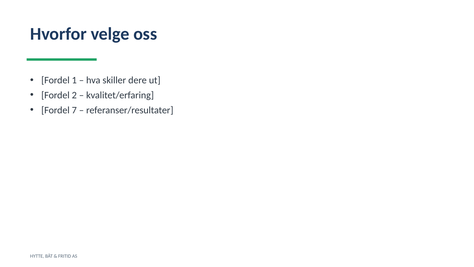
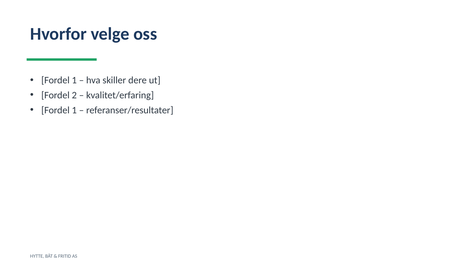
7: 7 -> 1 (74, 110)
